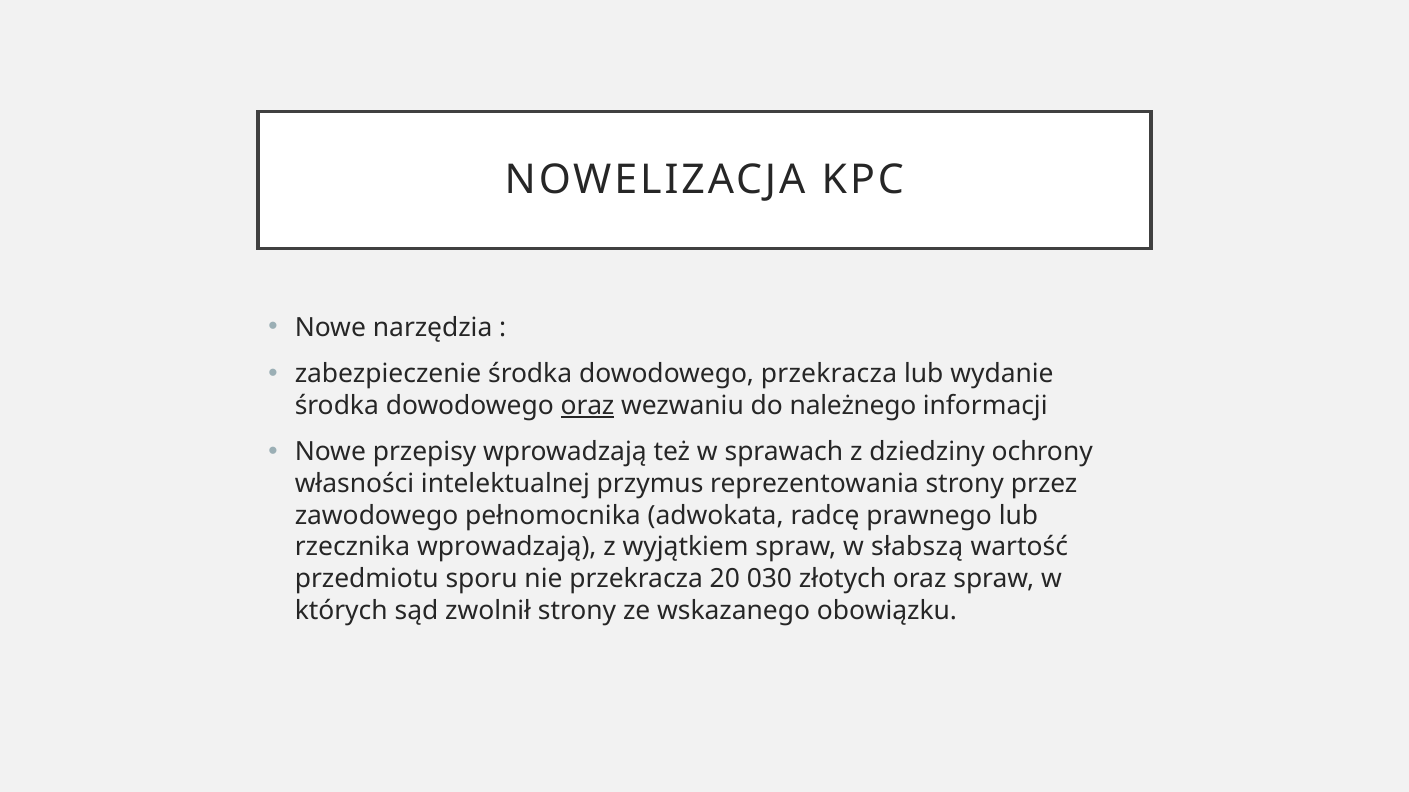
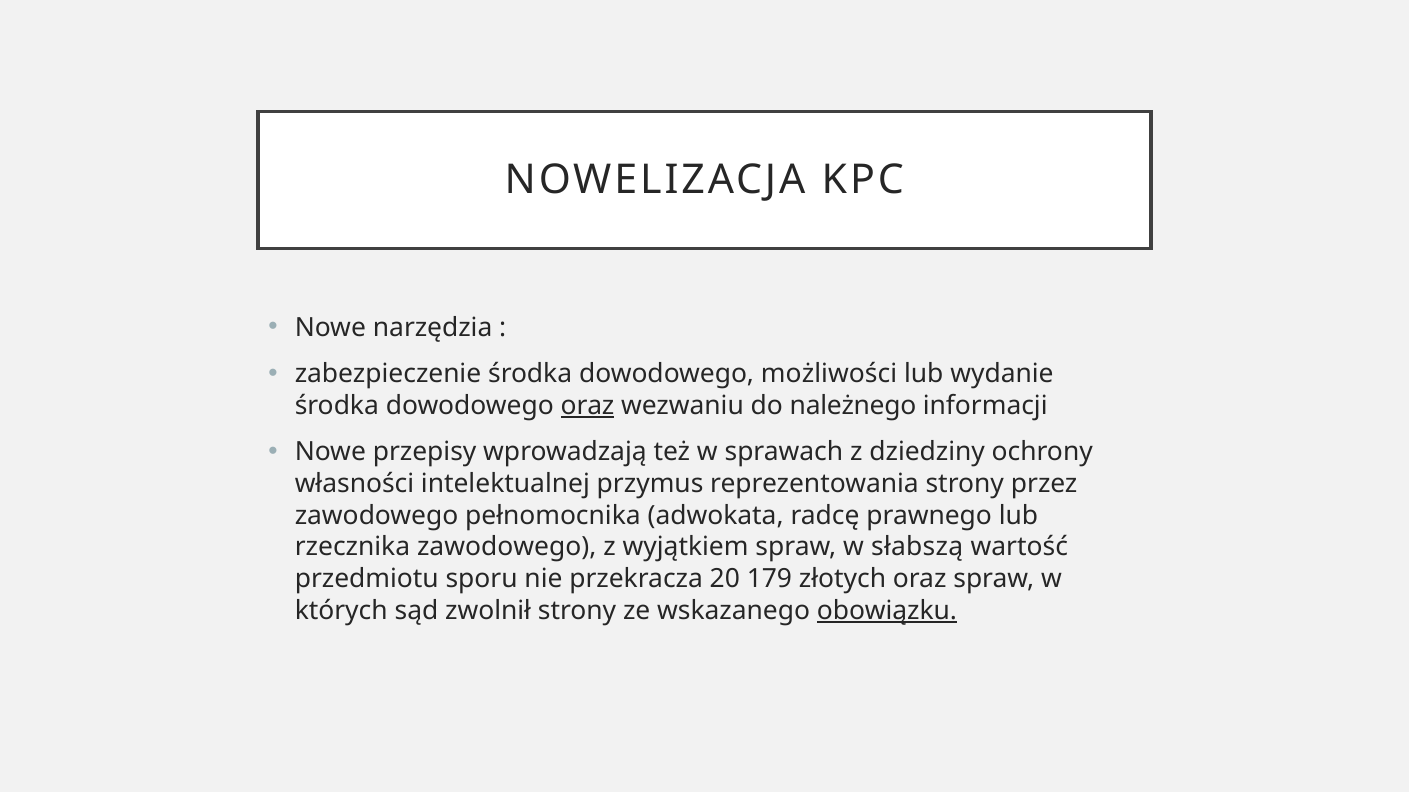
dowodowego przekracza: przekracza -> możliwości (829, 374)
rzecznika wprowadzają: wprowadzają -> zawodowego (507, 547)
030: 030 -> 179 (769, 579)
obowiązku underline: none -> present (887, 611)
